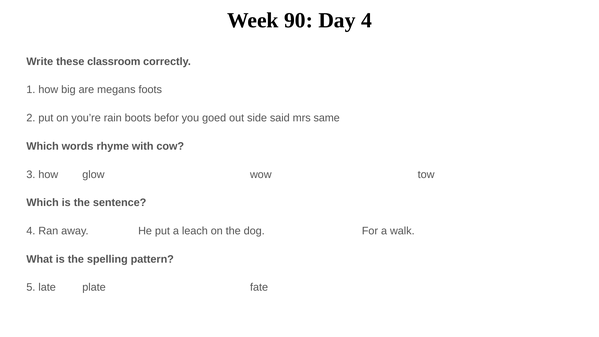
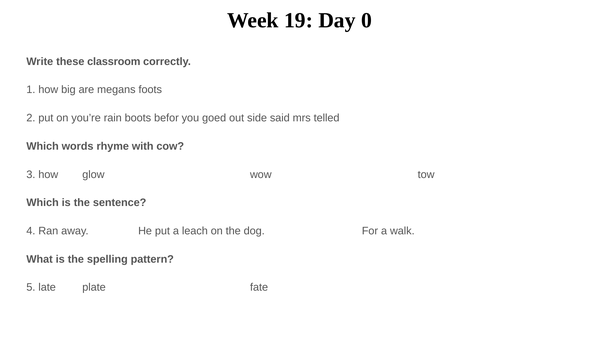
90: 90 -> 19 (298, 20)
Day 4: 4 -> 0 (366, 20)
same: same -> telled (327, 118)
